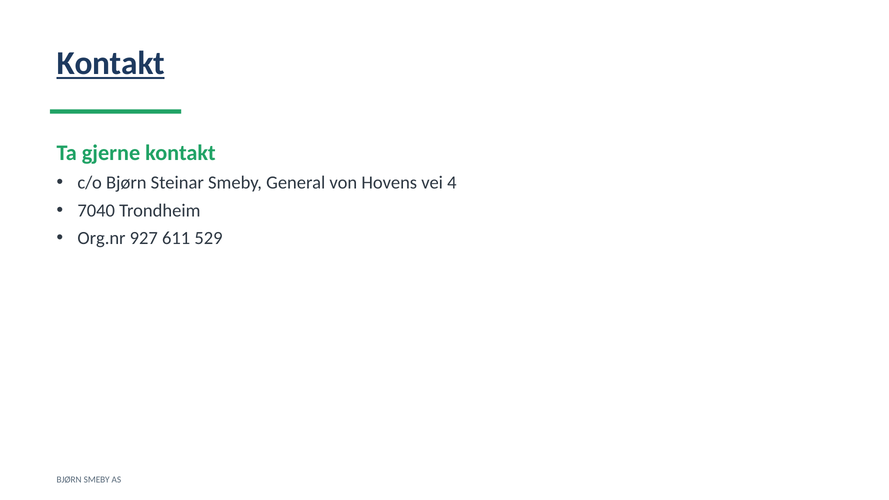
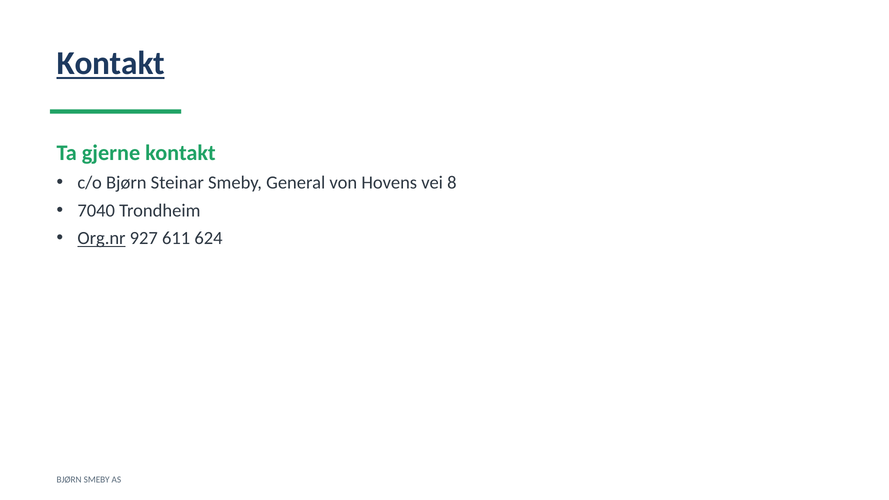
4: 4 -> 8 (452, 183)
Org.nr underline: none -> present (101, 238)
529: 529 -> 624 (209, 238)
